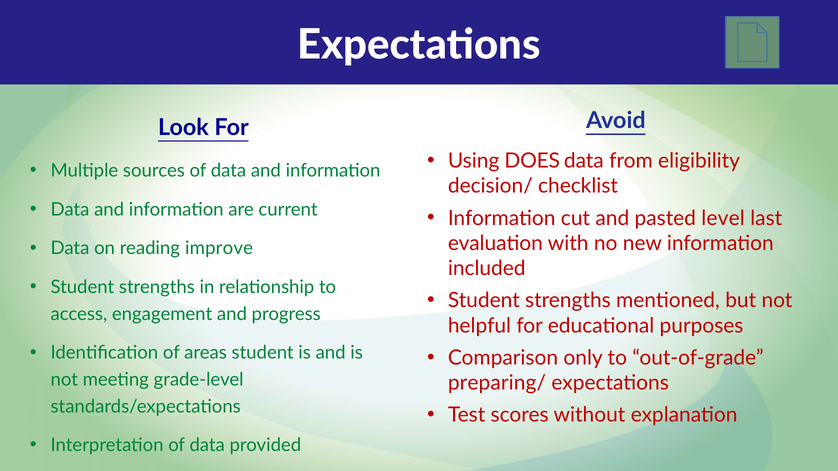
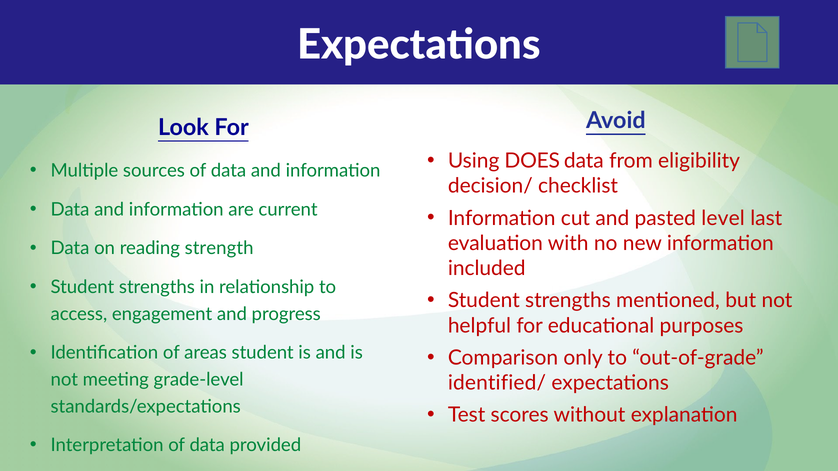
improve: improve -> strength (219, 249)
preparing/: preparing/ -> identified/ (497, 383)
